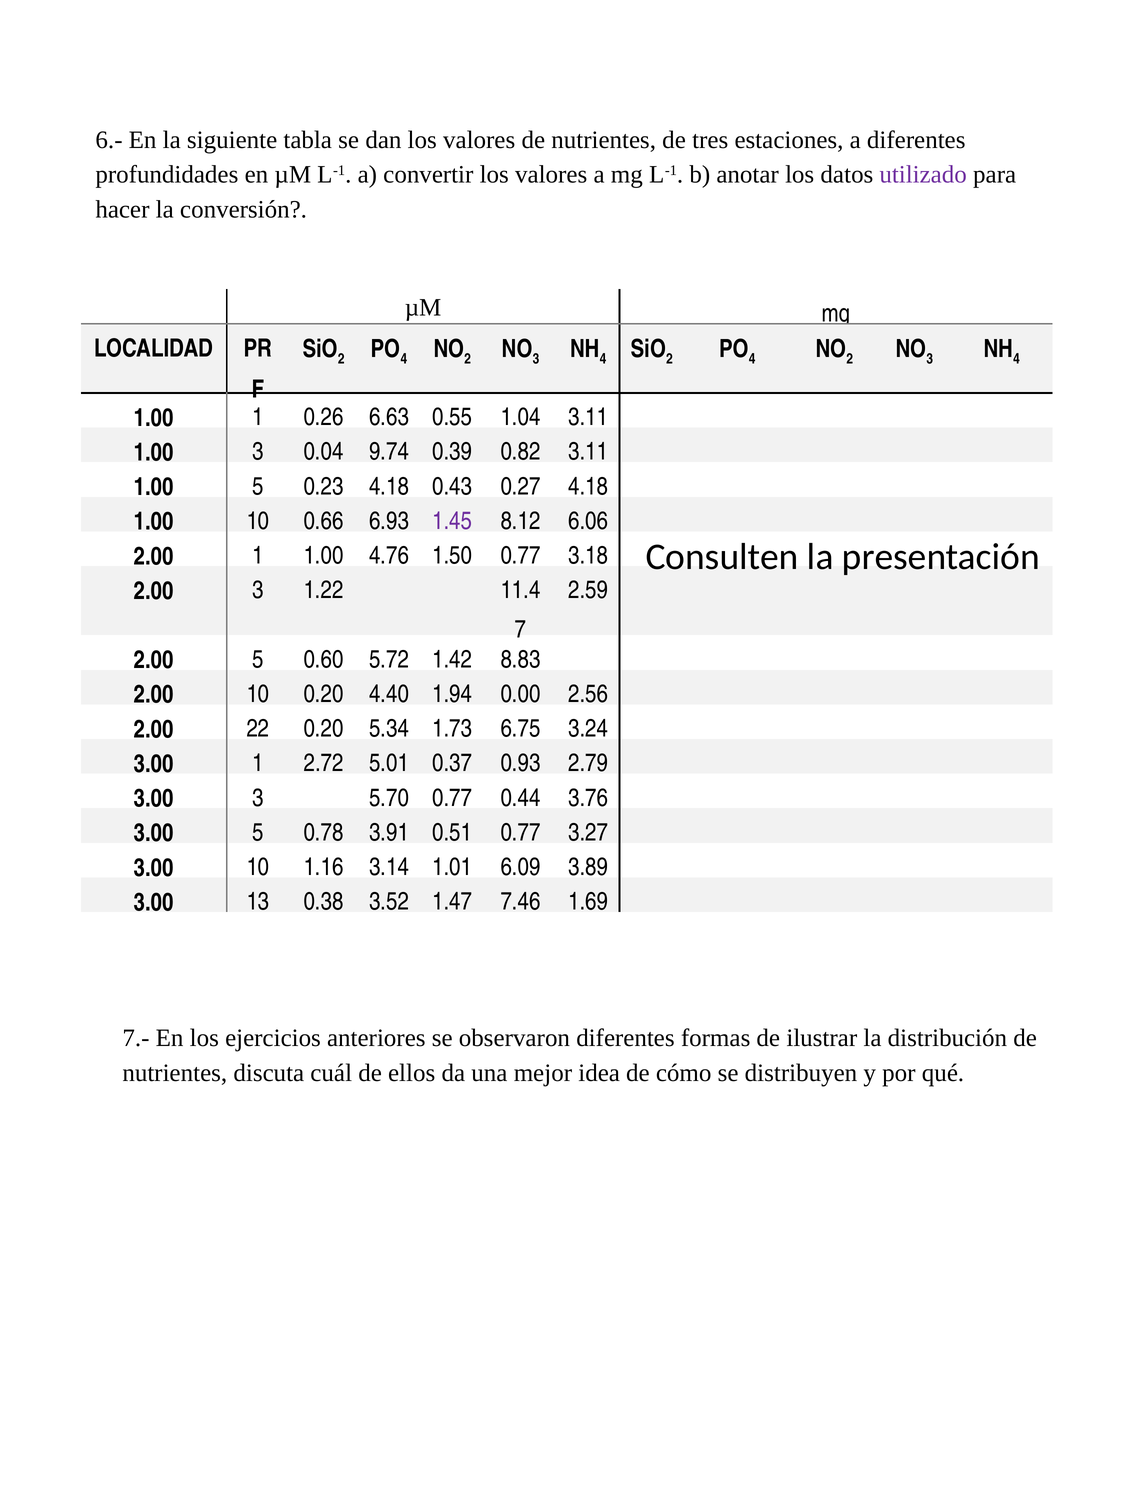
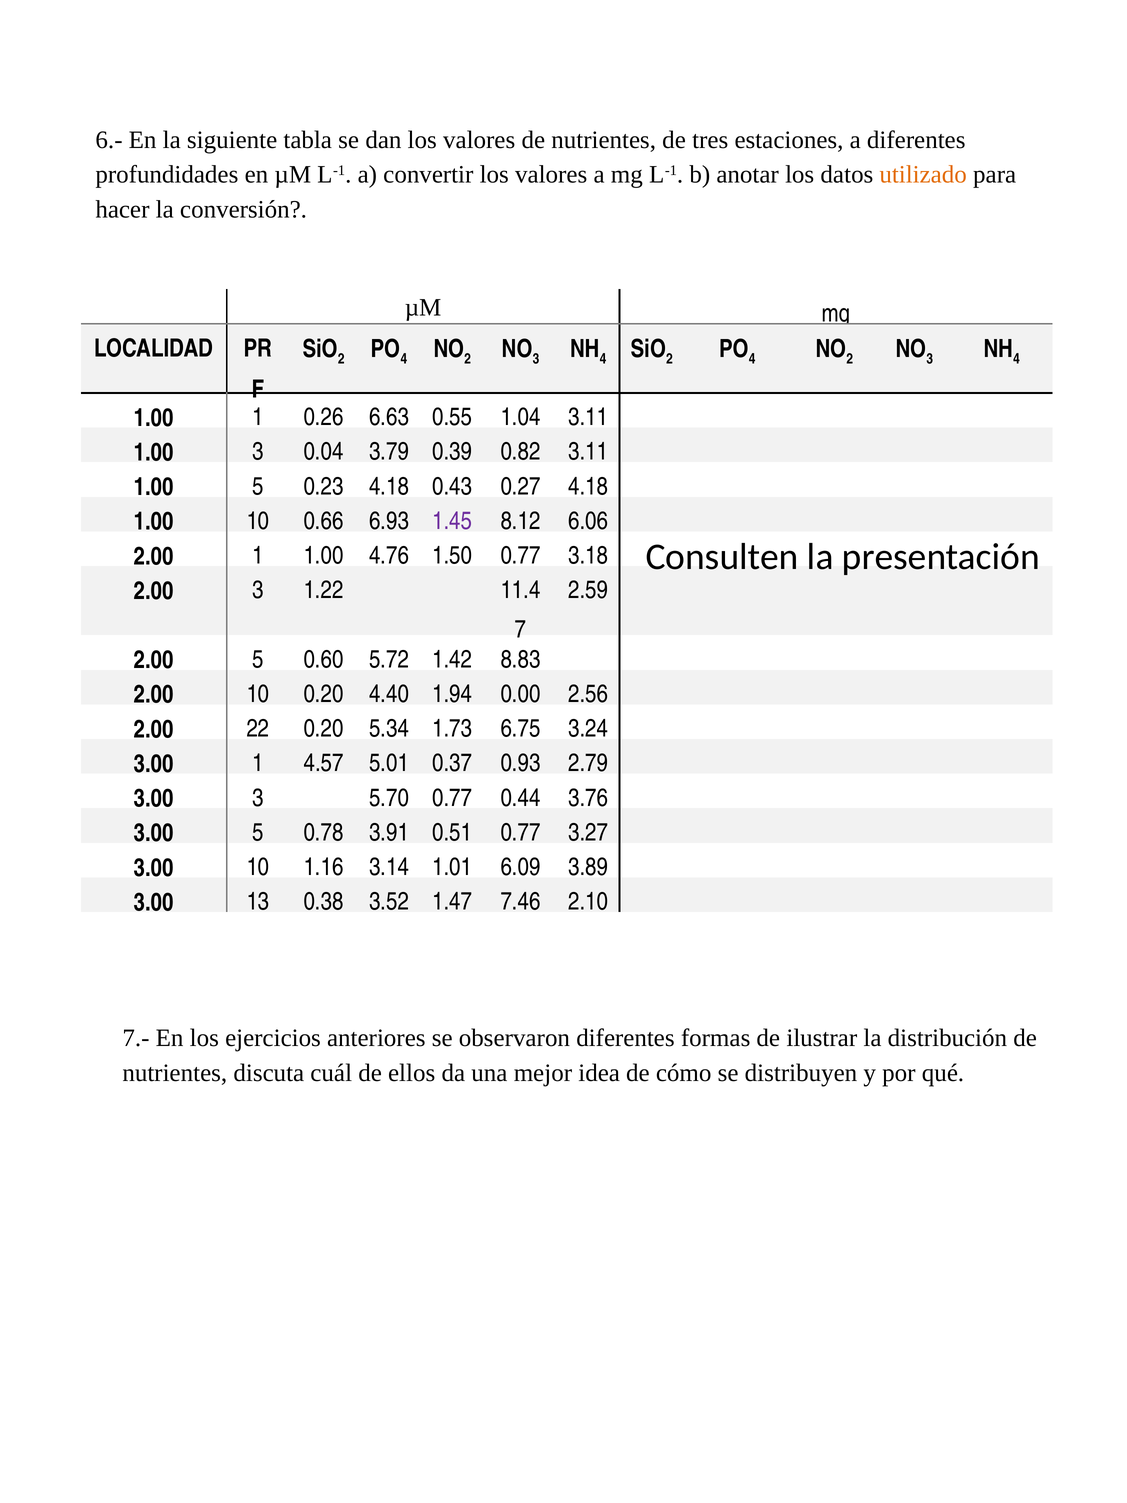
utilizado colour: purple -> orange (923, 175)
9.74: 9.74 -> 3.79 (389, 452)
2.72: 2.72 -> 4.57 (324, 763)
1.69: 1.69 -> 2.10 (588, 901)
